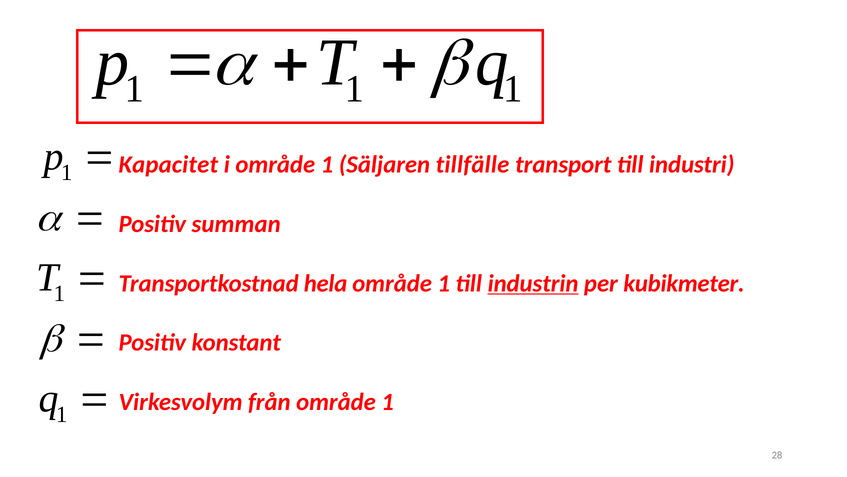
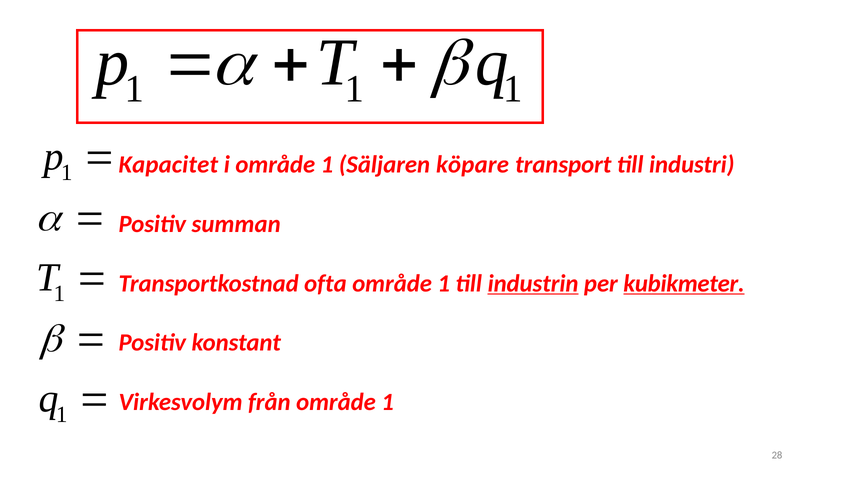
tillfälle: tillfälle -> köpare (473, 164)
hela: hela -> ofta (325, 283)
kubikmeter underline: none -> present (684, 283)
